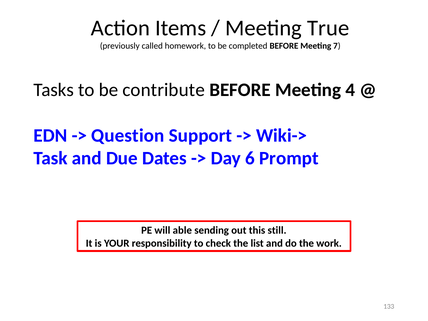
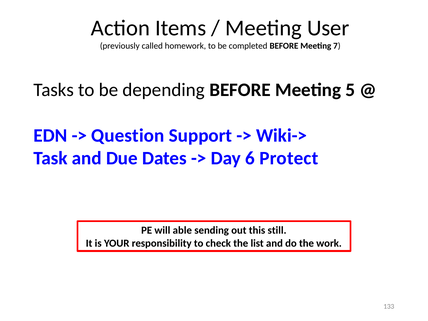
True: True -> User (328, 28)
contribute: contribute -> depending (164, 90)
4: 4 -> 5 (350, 90)
Prompt: Prompt -> Protect (289, 158)
